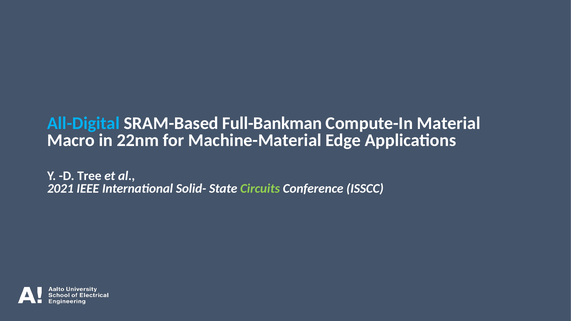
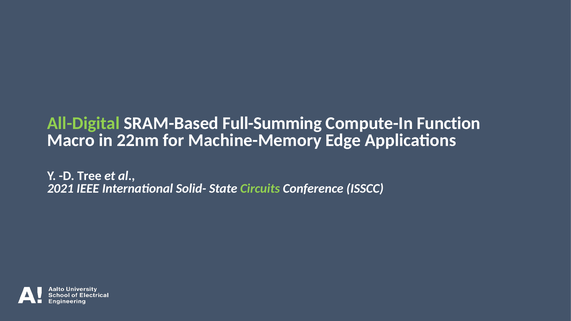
All-Digital colour: light blue -> light green (83, 123)
Full-Bankman: Full-Bankman -> Full-Summing (272, 123)
Material: Material -> Function (449, 123)
Machine-Material: Machine-Material -> Machine-Memory (255, 140)
